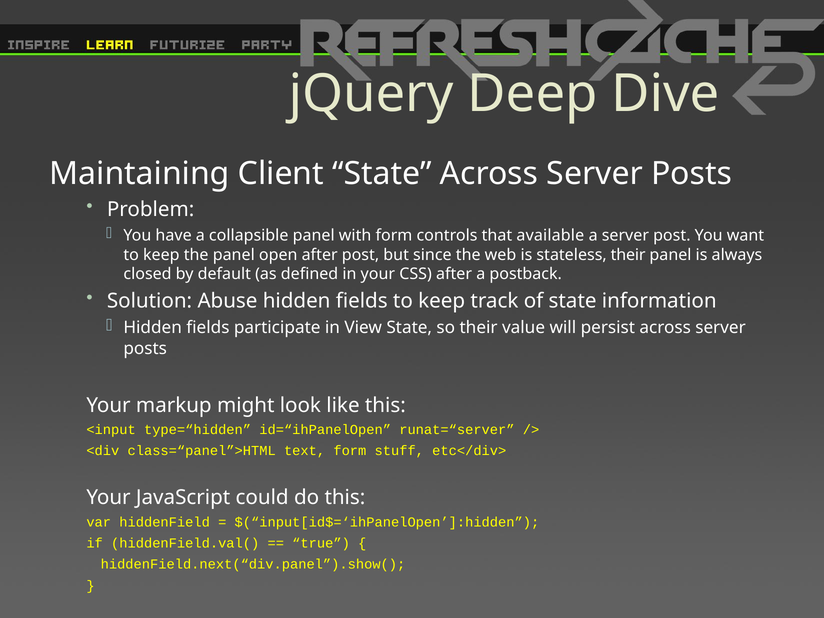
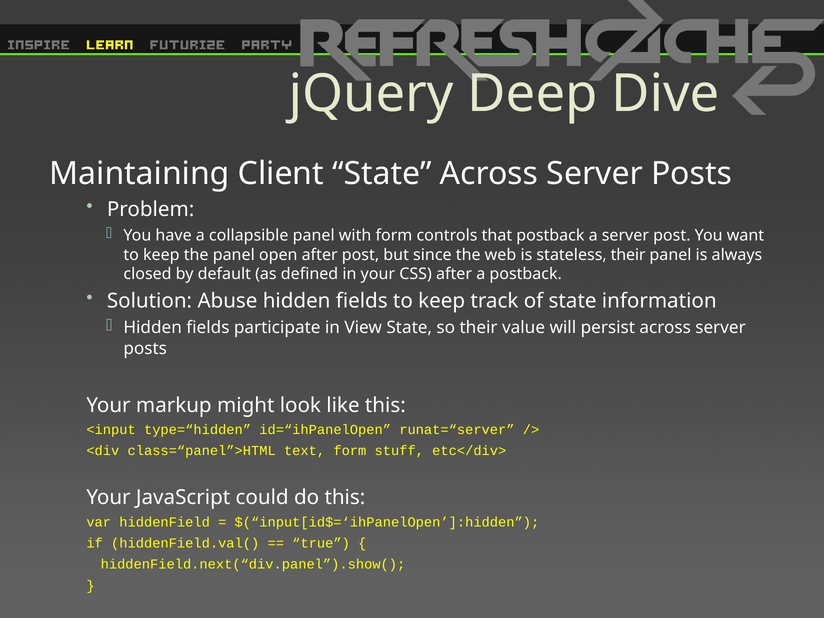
that available: available -> postback (550, 235)
